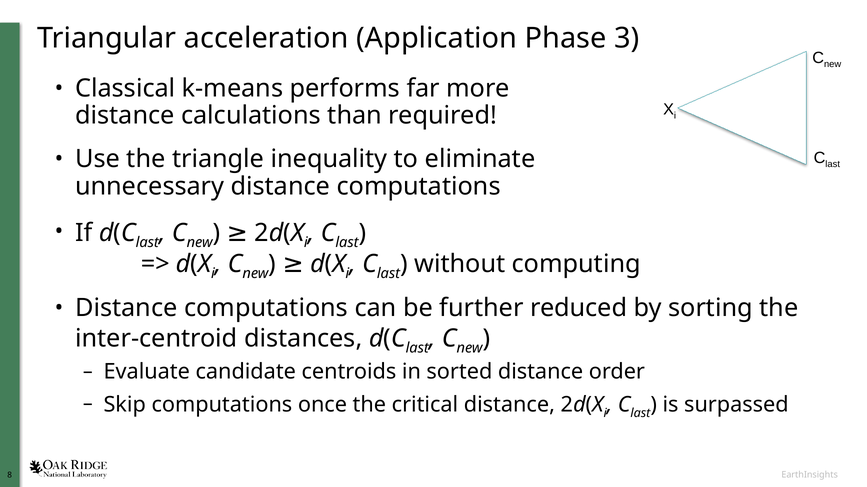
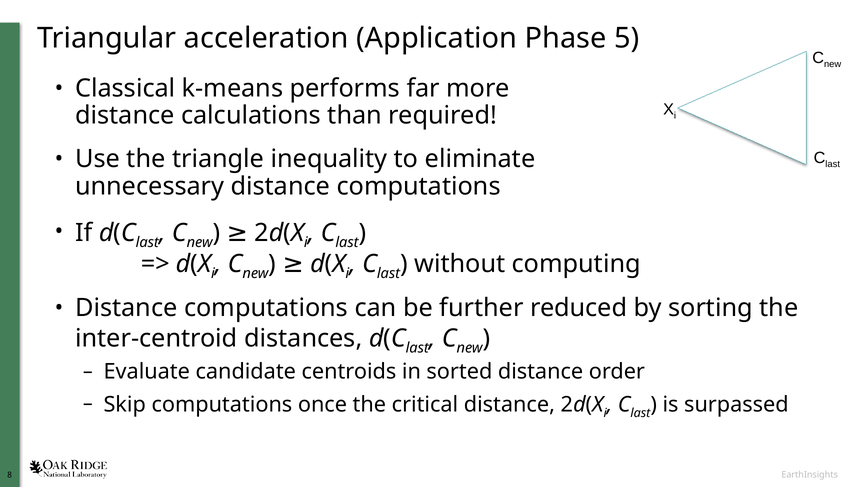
3: 3 -> 5 (627, 38)
